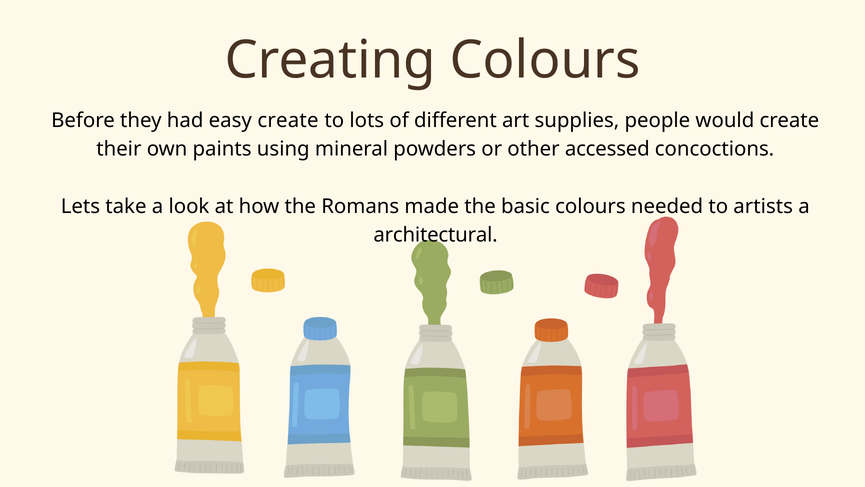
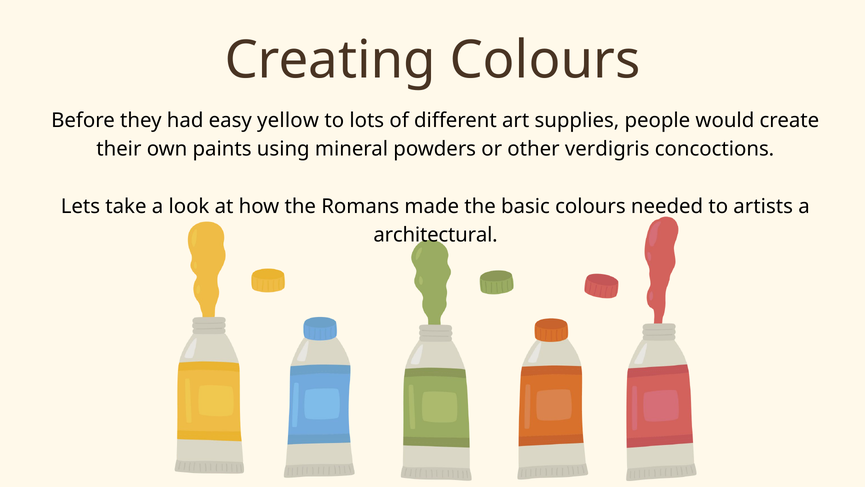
easy create: create -> yellow (288, 121)
accessed: accessed -> verdigris (607, 149)
